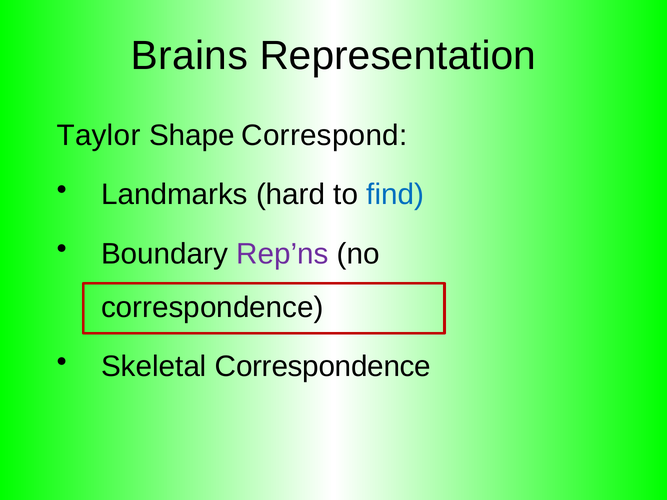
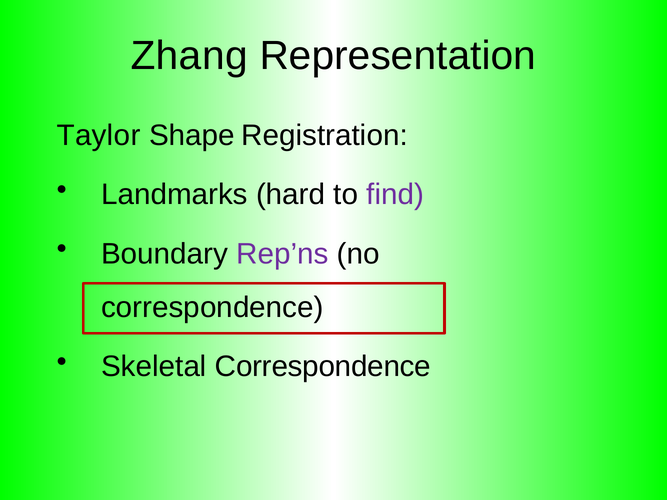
Brains: Brains -> Zhang (189, 56)
Correspond: Correspond -> Registration (325, 135)
find colour: blue -> purple (395, 195)
